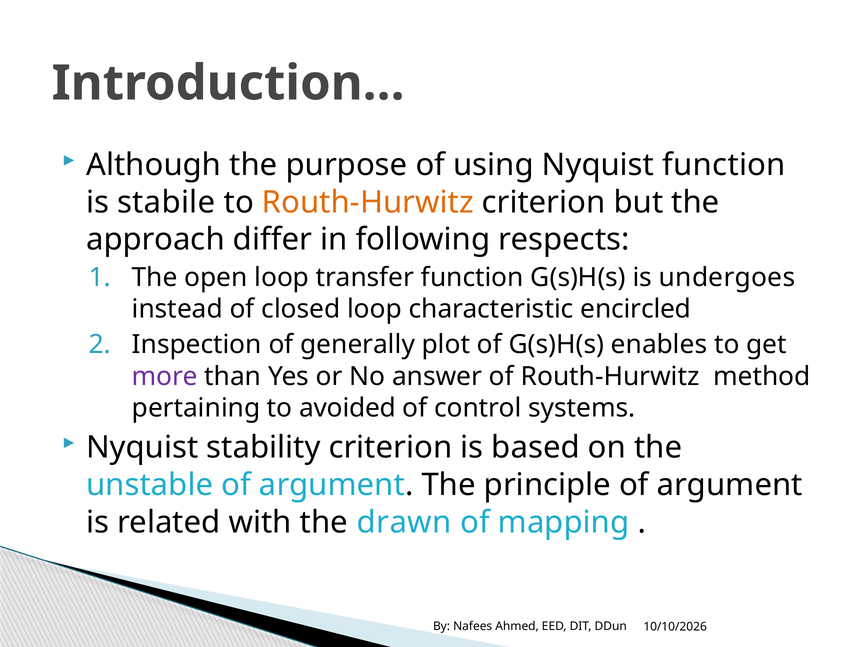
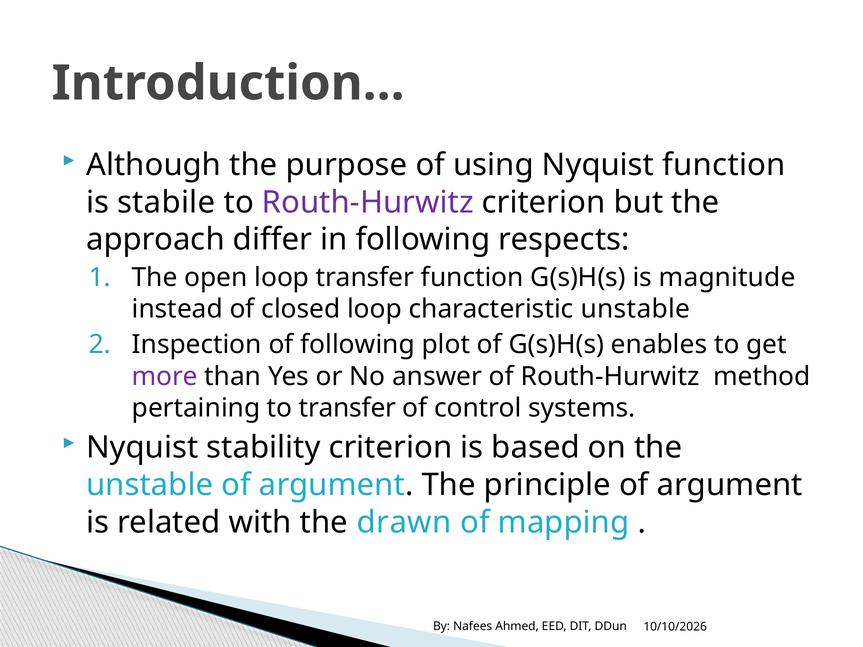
Routh-Hurwitz colour: orange -> purple (368, 202)
undergoes: undergoes -> magnitude (727, 278)
characteristic encircled: encircled -> unstable (635, 309)
of generally: generally -> following (358, 345)
to avoided: avoided -> transfer (348, 408)
